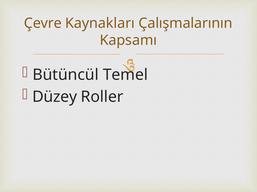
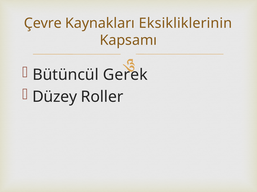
Çalışmalarının: Çalışmalarının -> Eksikliklerinin (185, 23)
Temel: Temel -> Gerek (125, 75)
